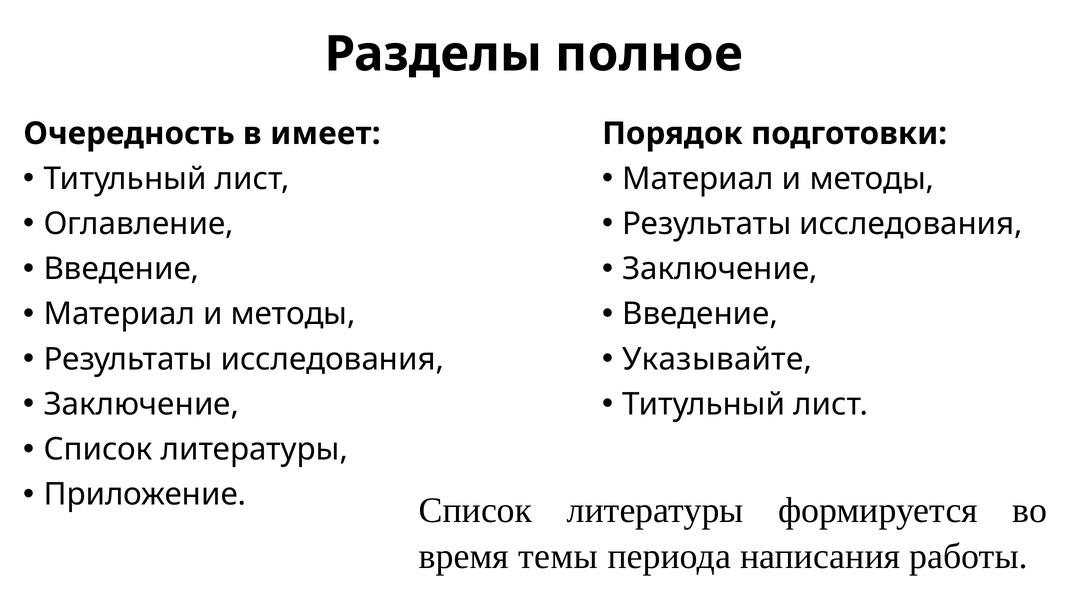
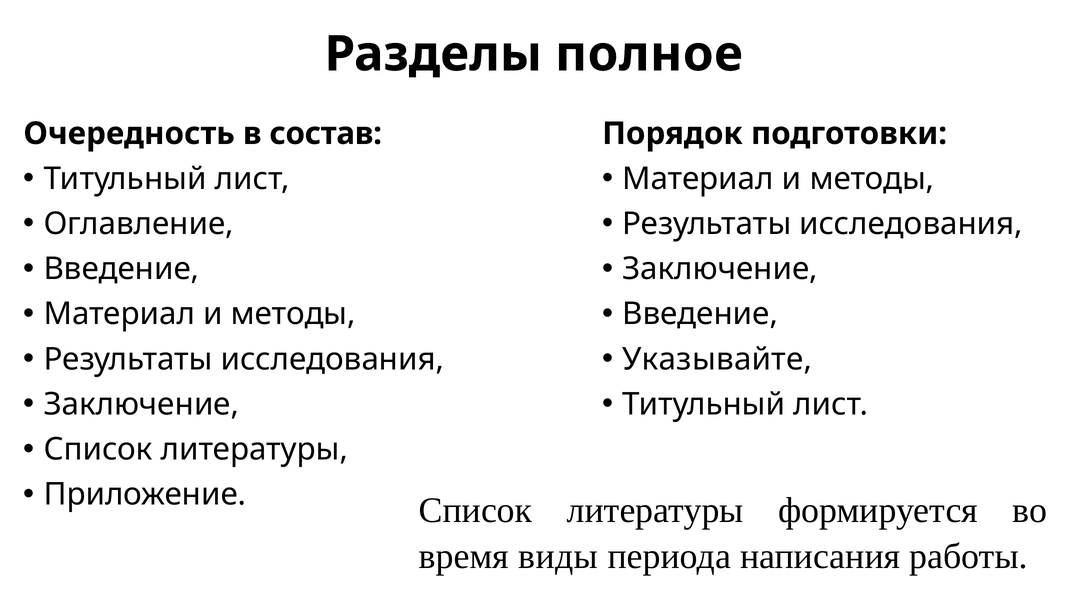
имеет: имеет -> состав (326, 134)
темы: темы -> виды (558, 556)
